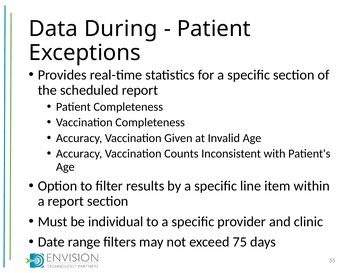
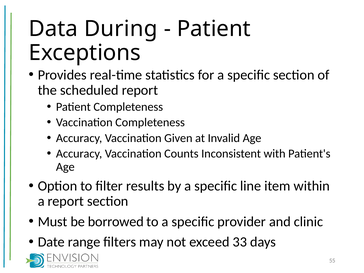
individual: individual -> borrowed (116, 222)
75: 75 -> 33 (240, 242)
